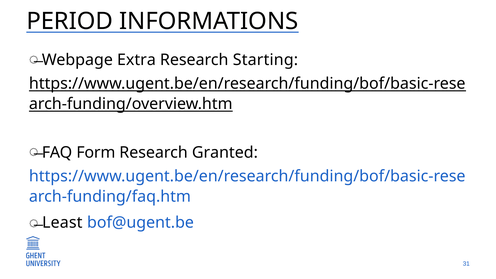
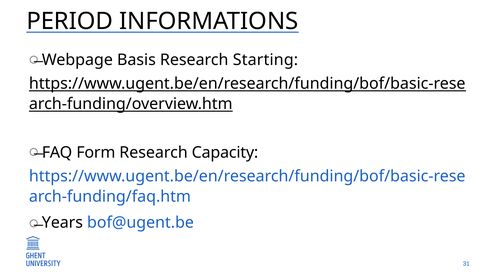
Extra: Extra -> Basis (136, 60)
Granted: Granted -> Capacity (225, 153)
Least: Least -> Years (62, 223)
